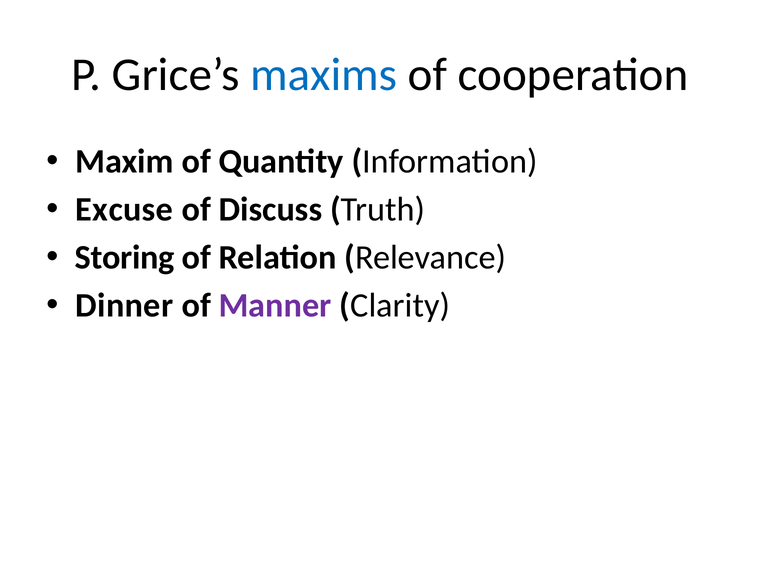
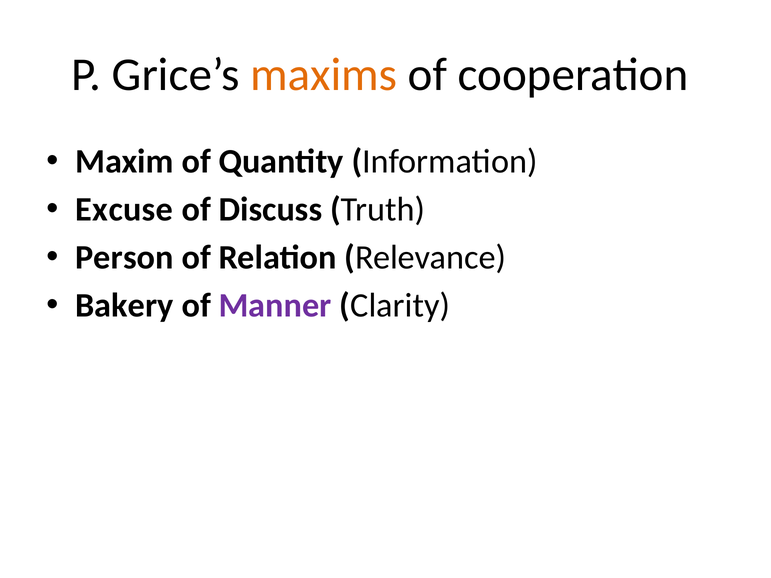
maxims colour: blue -> orange (324, 75)
Storing: Storing -> Person (124, 258)
Dinner: Dinner -> Bakery (124, 306)
